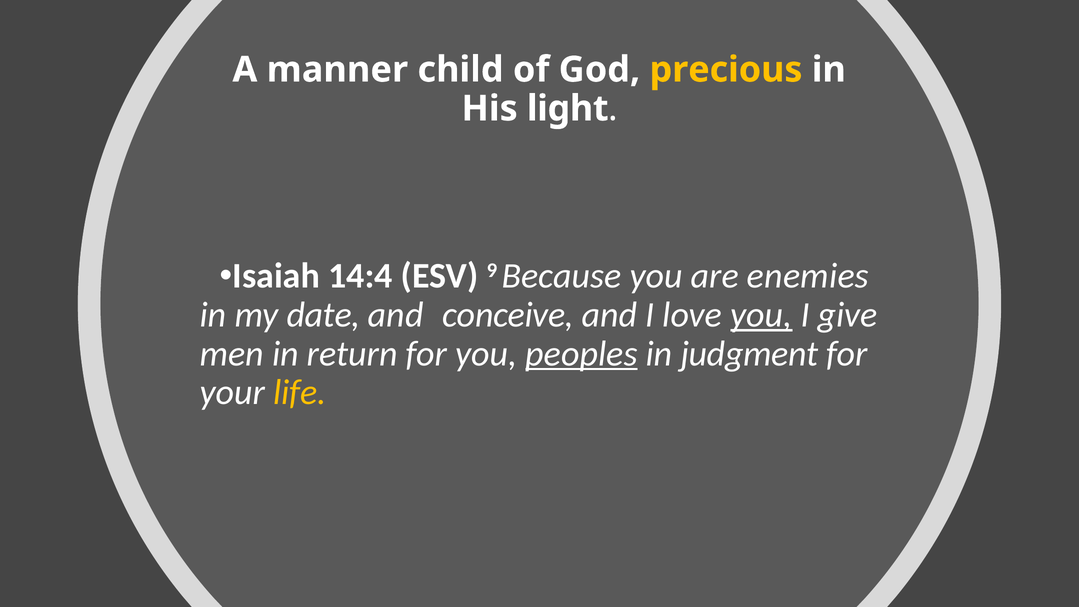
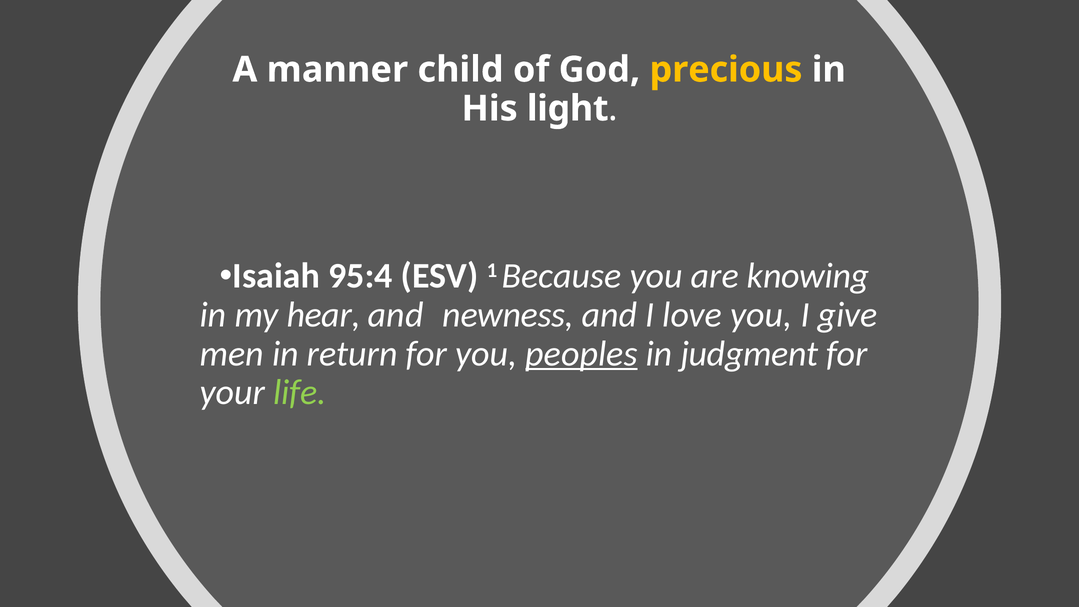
14:4: 14:4 -> 95:4 (360, 276)
9: 9 -> 1 (492, 270)
enemies: enemies -> knowing (808, 276)
date: date -> hear (323, 315)
conceive: conceive -> newness (508, 315)
you underline: present -> none (761, 315)
life colour: yellow -> light green (300, 393)
